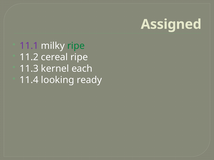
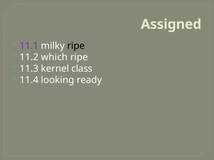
ripe colour: green -> black (76, 46)
cereal: cereal -> which (54, 57)
each: each -> class (82, 69)
